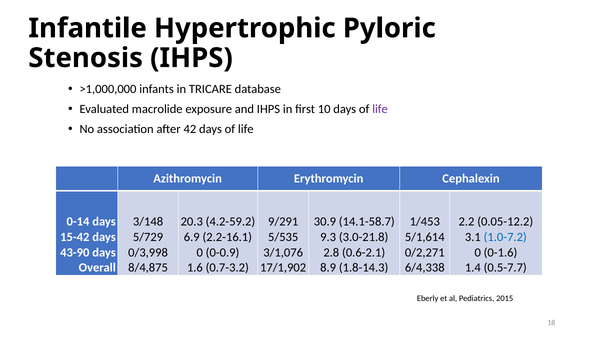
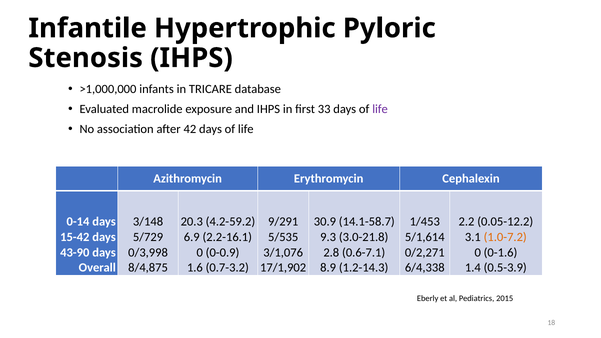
10: 10 -> 33 (324, 109)
1.0-7.2 colour: blue -> orange (505, 237)
0.6-2.1: 0.6-2.1 -> 0.6-7.1 (364, 252)
1.8-14.3: 1.8-14.3 -> 1.2-14.3 (364, 268)
0.5-7.7: 0.5-7.7 -> 0.5-3.9 (505, 268)
